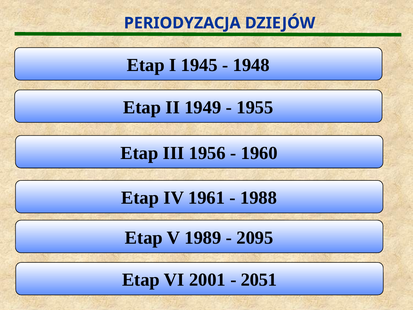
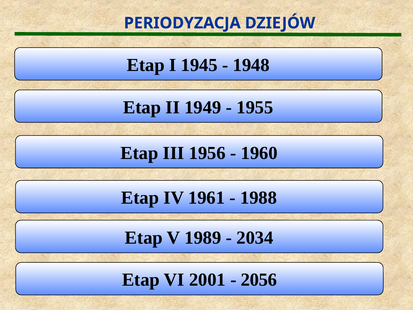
2095: 2095 -> 2034 (255, 238)
2051: 2051 -> 2056 (259, 280)
